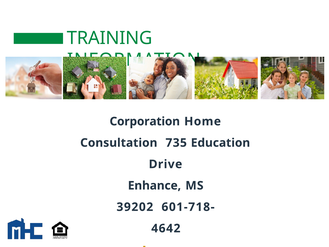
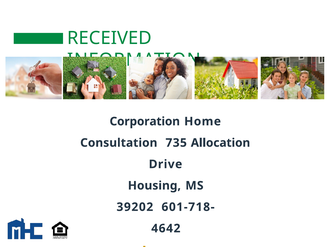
TRAINING: TRAINING -> RECEIVED (109, 38)
Education: Education -> Allocation (221, 143)
Enhance: Enhance -> Housing (154, 185)
